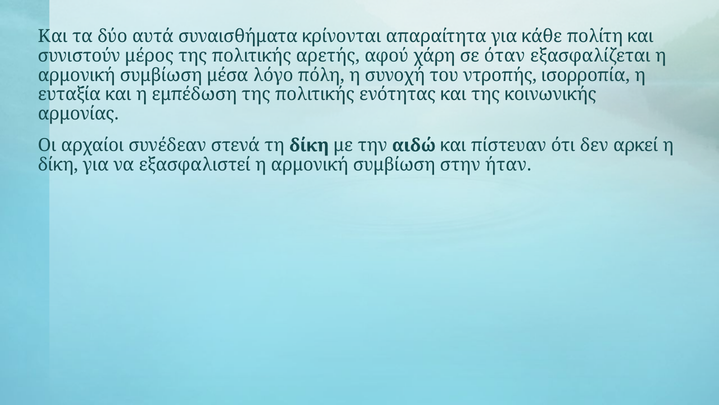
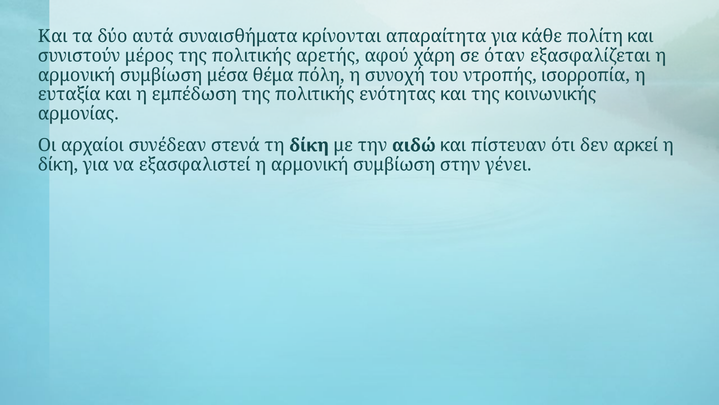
λόγο: λόγο -> θέμα (273, 75)
ήταν: ήταν -> γένει (508, 165)
